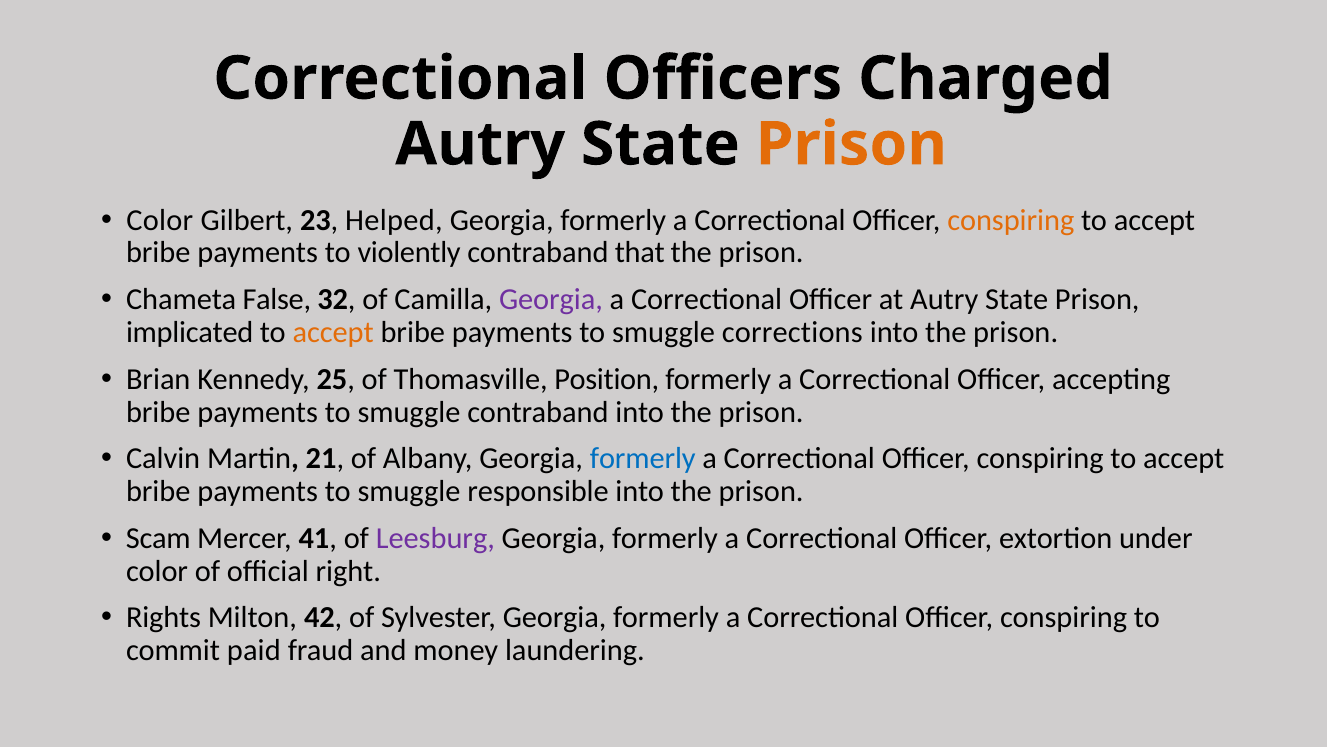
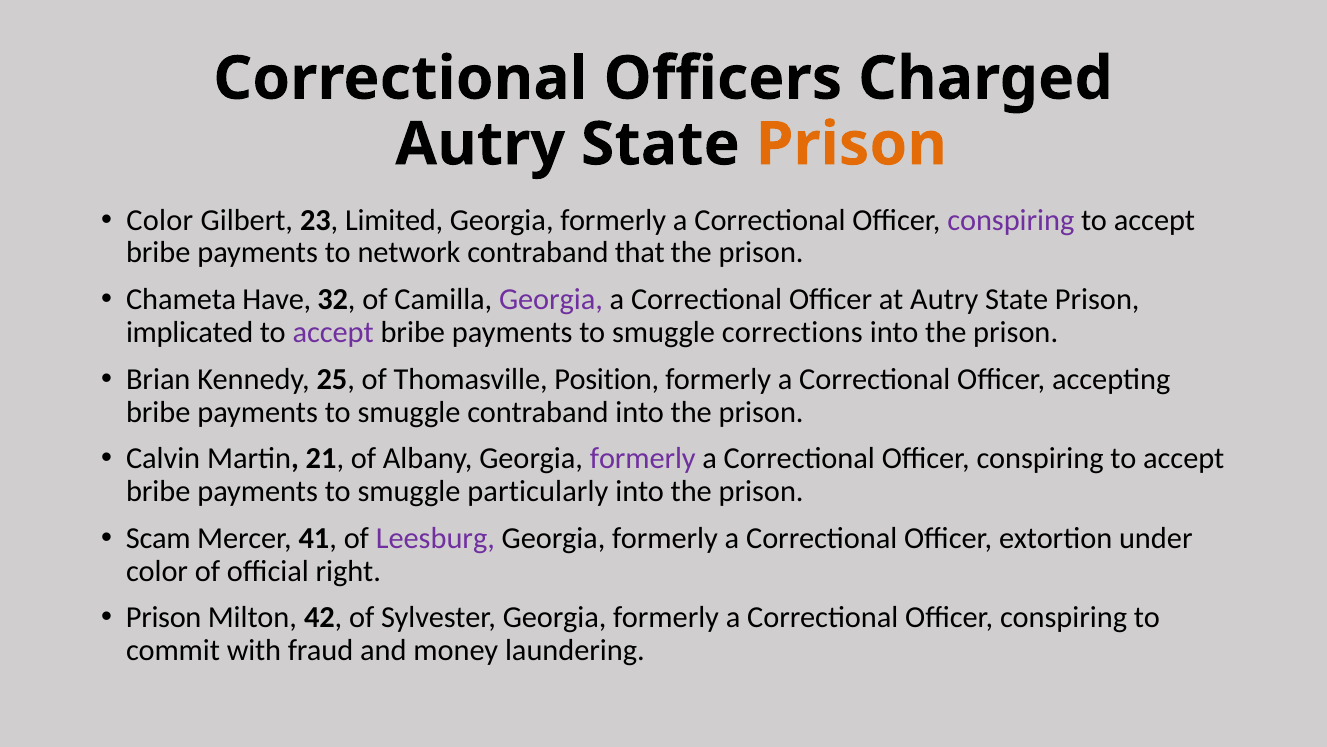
Helped: Helped -> Limited (394, 220)
conspiring colour: orange -> purple (1011, 220)
violently: violently -> network (409, 253)
False: False -> Have (277, 299)
accept colour: orange -> purple (333, 332)
formerly colour: blue -> purple (643, 458)
responsible: responsible -> particularly (538, 491)
Rights: Rights -> Prison (164, 617)
paid: paid -> with (254, 650)
